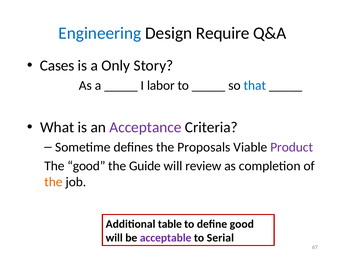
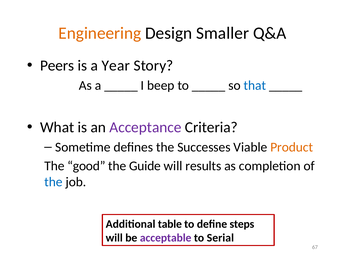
Engineering colour: blue -> orange (100, 33)
Require: Require -> Smaller (223, 33)
Cases: Cases -> Peers (57, 66)
Only: Only -> Year (116, 66)
labor: labor -> beep (161, 85)
Proposals: Proposals -> Successes (204, 147)
Product colour: purple -> orange (292, 147)
review: review -> results (203, 166)
the colour: orange -> blue (54, 182)
define good: good -> steps (242, 224)
